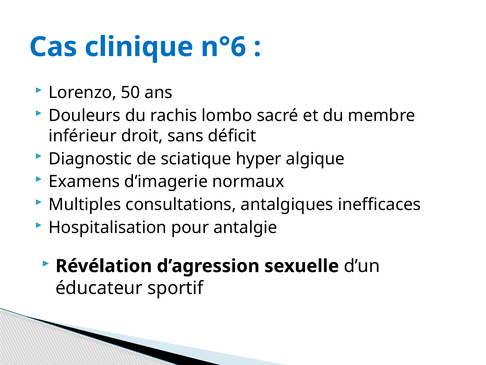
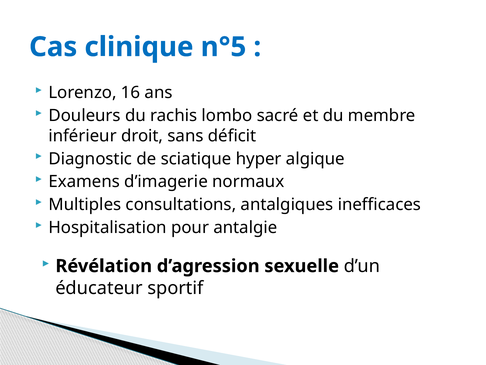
n°6: n°6 -> n°5 (223, 47)
50: 50 -> 16 (131, 92)
